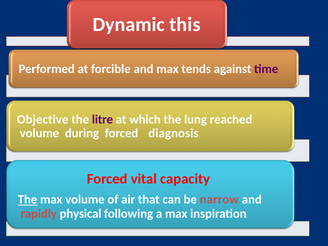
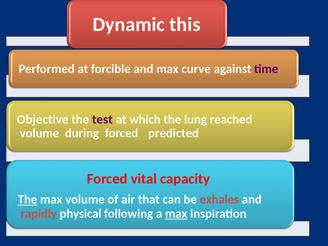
tends: tends -> curve (196, 69)
litre: litre -> test (102, 119)
diagnosis: diagnosis -> predicted (174, 133)
narrow: narrow -> exhales (219, 200)
max underline: none -> present (176, 214)
